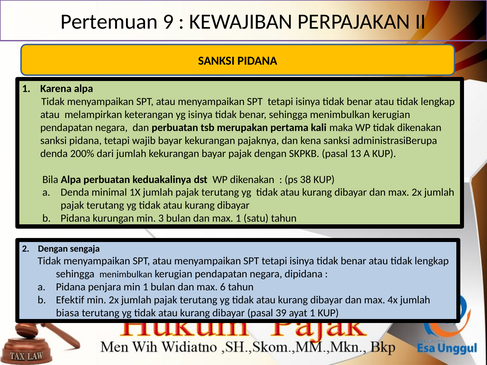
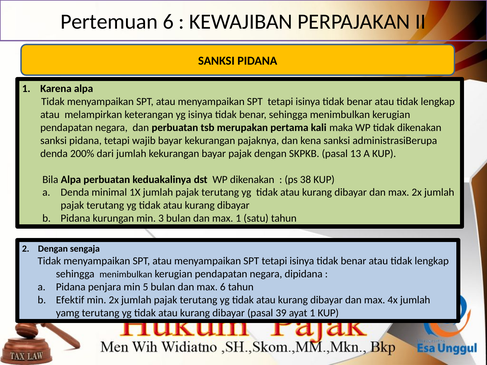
Pertemuan 9: 9 -> 6 (168, 22)
min 1: 1 -> 5 (145, 287)
biasa: biasa -> yamg (68, 313)
